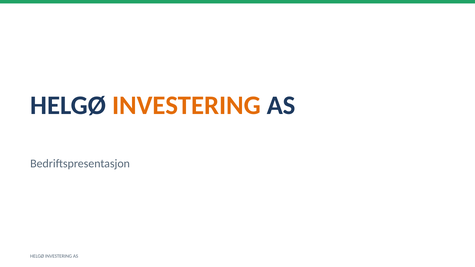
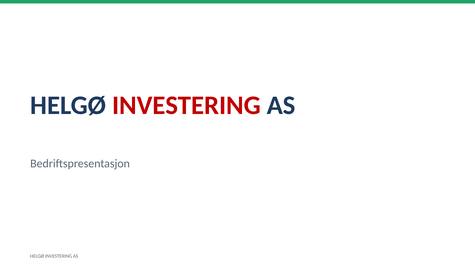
INVESTERING colour: orange -> red (186, 105)
